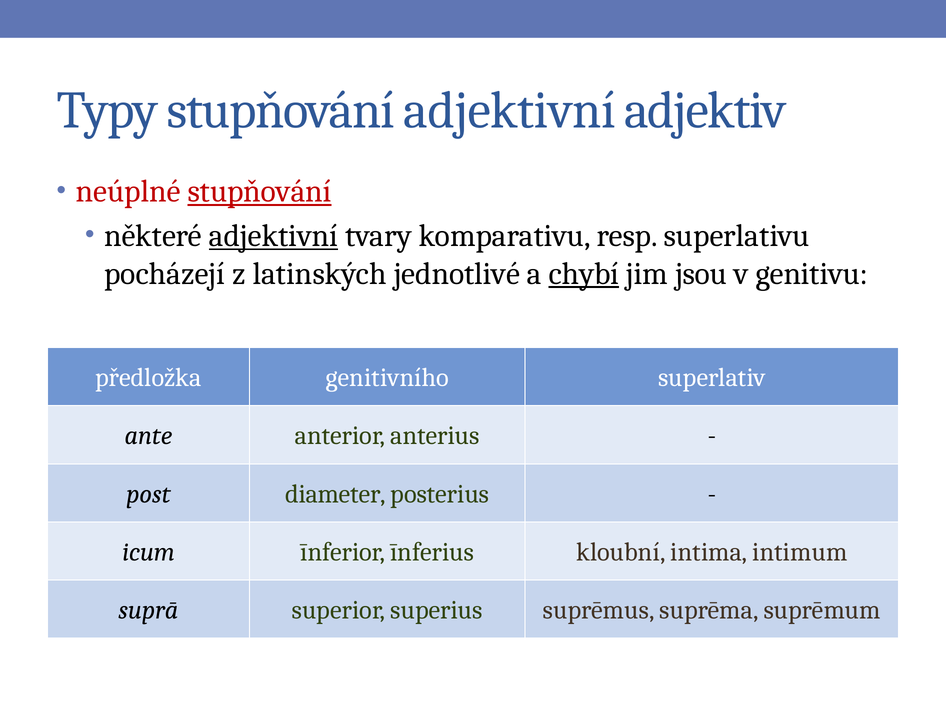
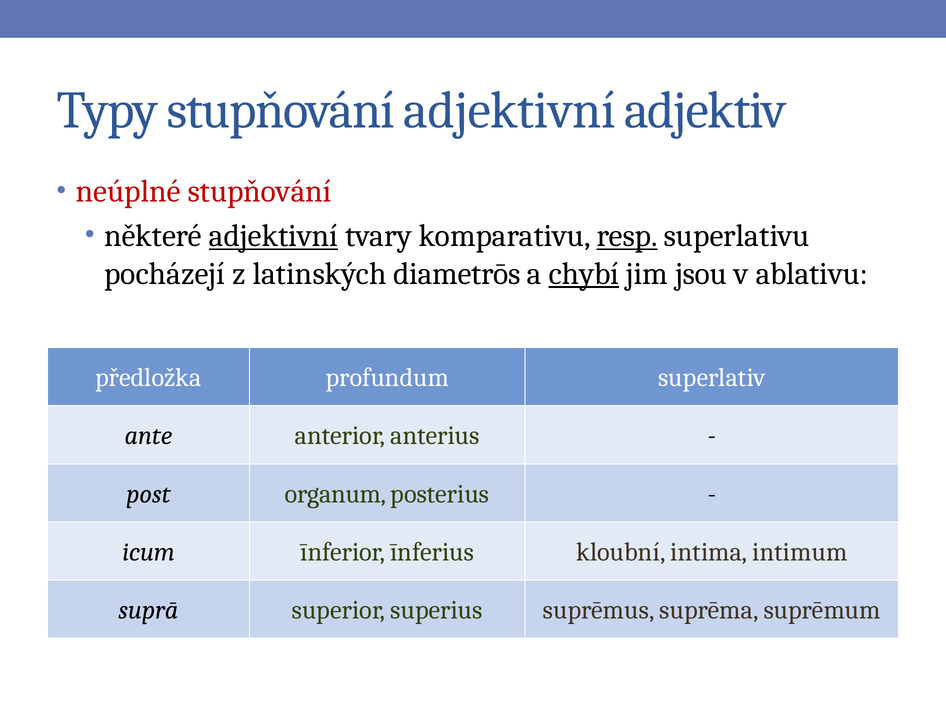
stupňování underline: present -> none (260, 191)
resp underline: none -> present (627, 236)
jednotlivé: jednotlivé -> diametrōs (457, 273)
genitivu: genitivu -> ablativu (812, 273)
genitivního: genitivního -> profundum (387, 377)
diameter: diameter -> organum (335, 494)
